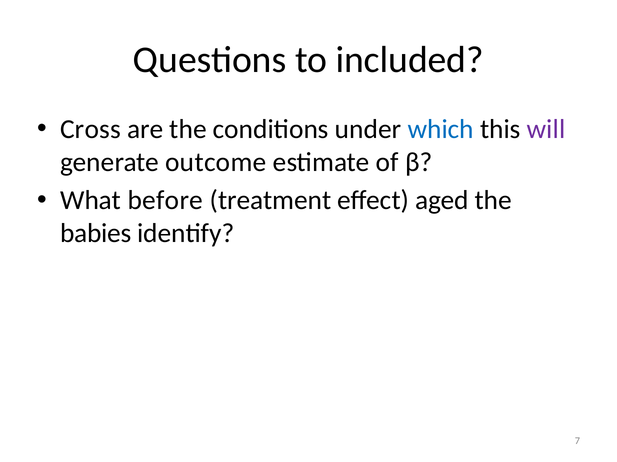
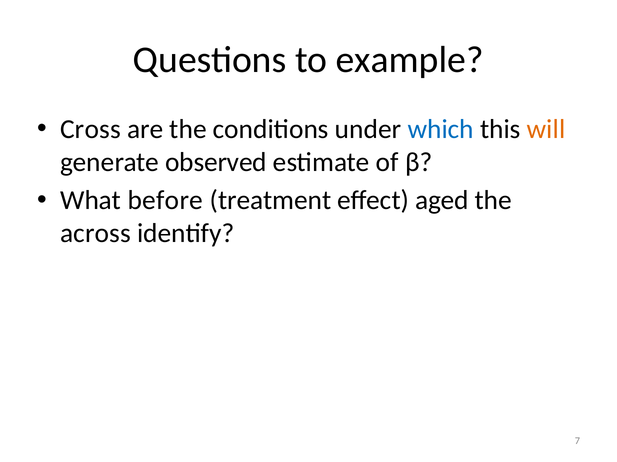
included: included -> example (410, 60)
will colour: purple -> orange (546, 129)
outcome: outcome -> observed (216, 162)
babies: babies -> across (95, 234)
